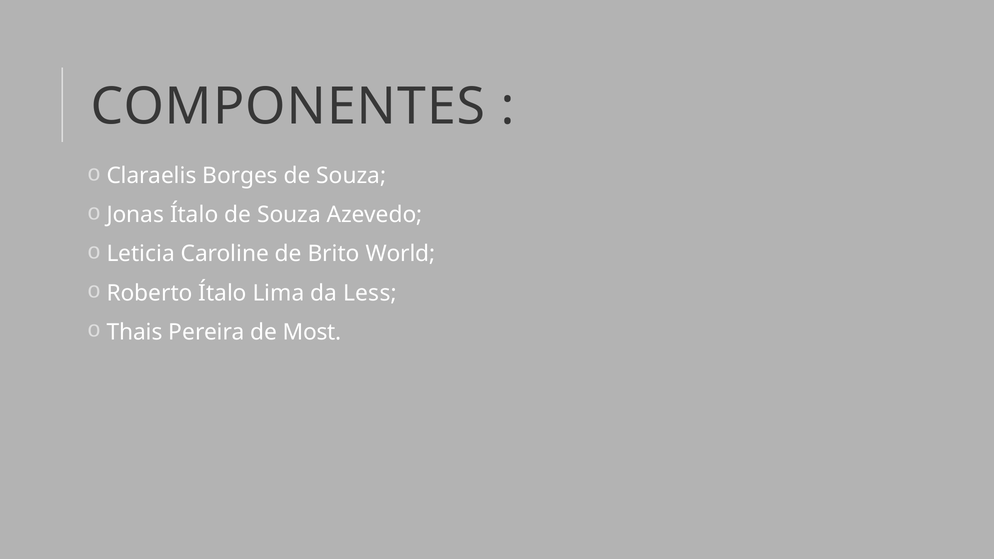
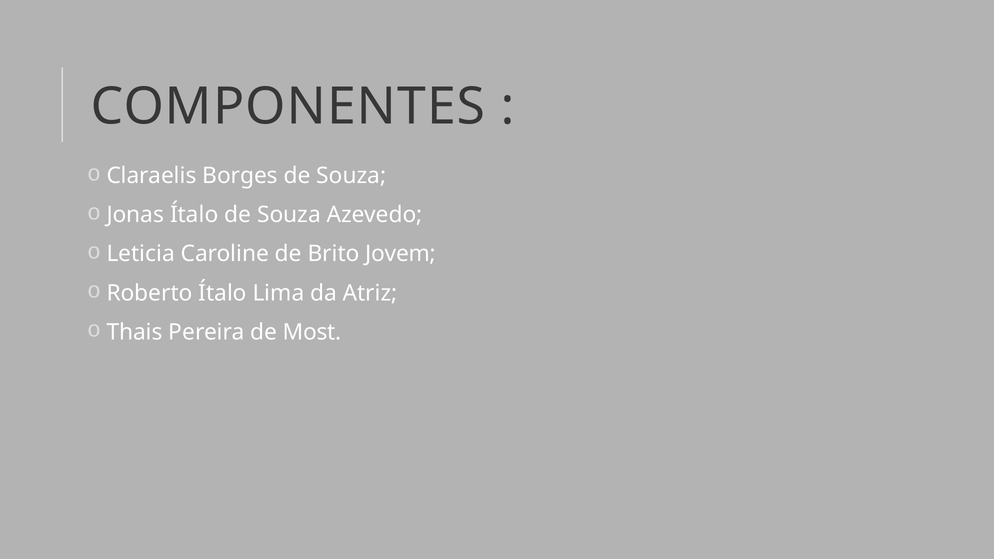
World: World -> Jovem (401, 254)
Less: Less -> Atriz (370, 293)
